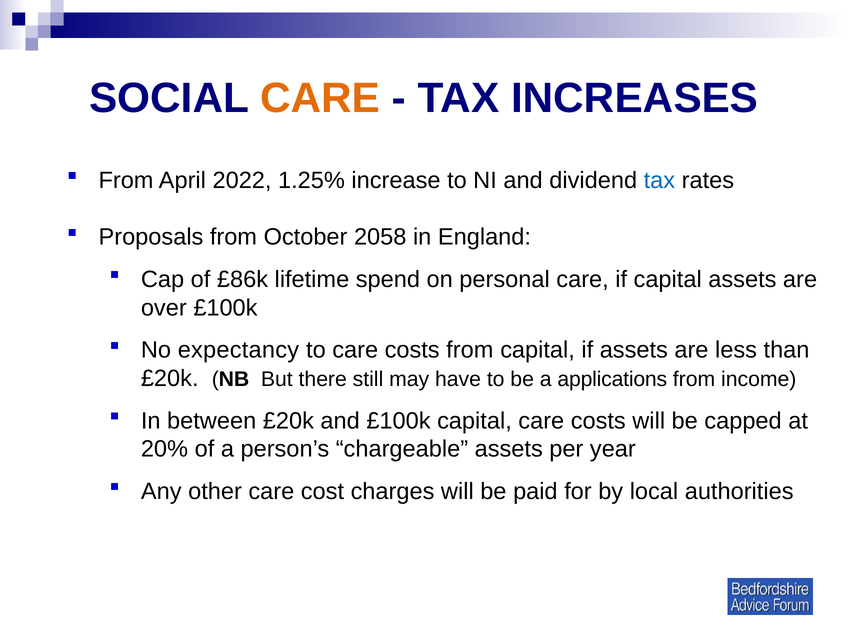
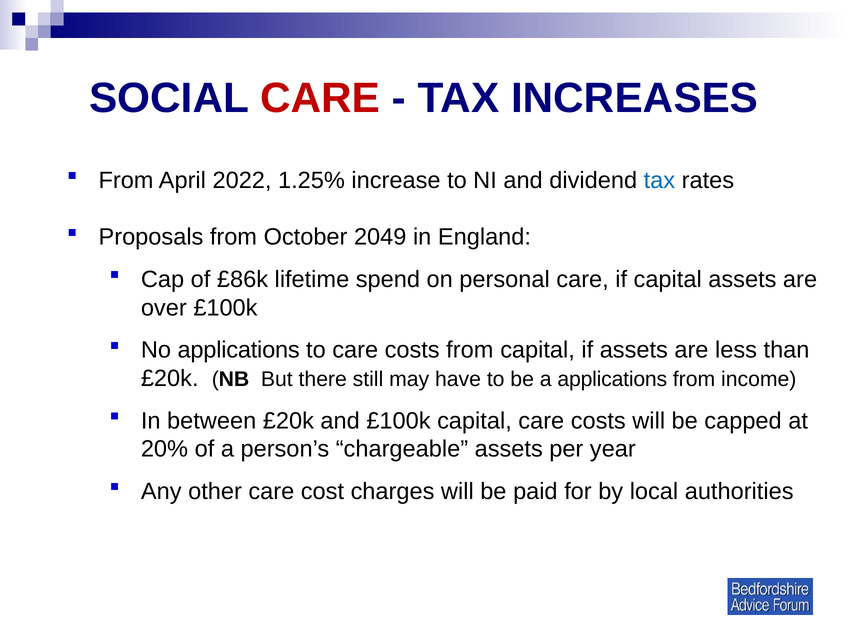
CARE colour: orange -> red (320, 98)
2058: 2058 -> 2049 (380, 237)
No expectancy: expectancy -> applications (239, 350)
